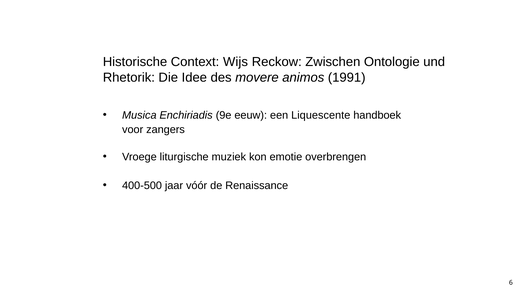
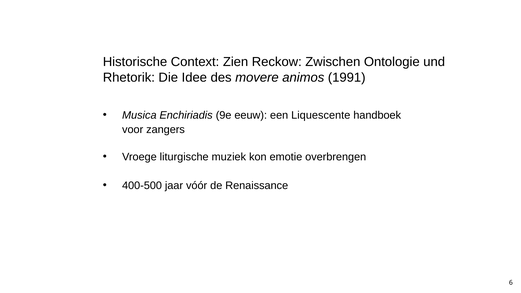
Wijs: Wijs -> Zien (236, 62)
